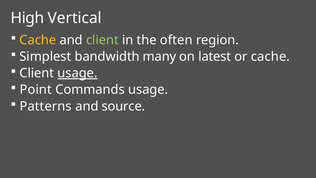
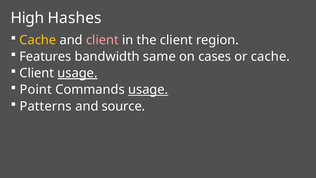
Vertical: Vertical -> Hashes (75, 18)
client colour: light green -> pink (102, 40)
the often: often -> client (176, 40)
Simplest: Simplest -> Features (45, 57)
many: many -> same (159, 57)
latest: latest -> cases (215, 57)
usage underline: none -> present (148, 90)
